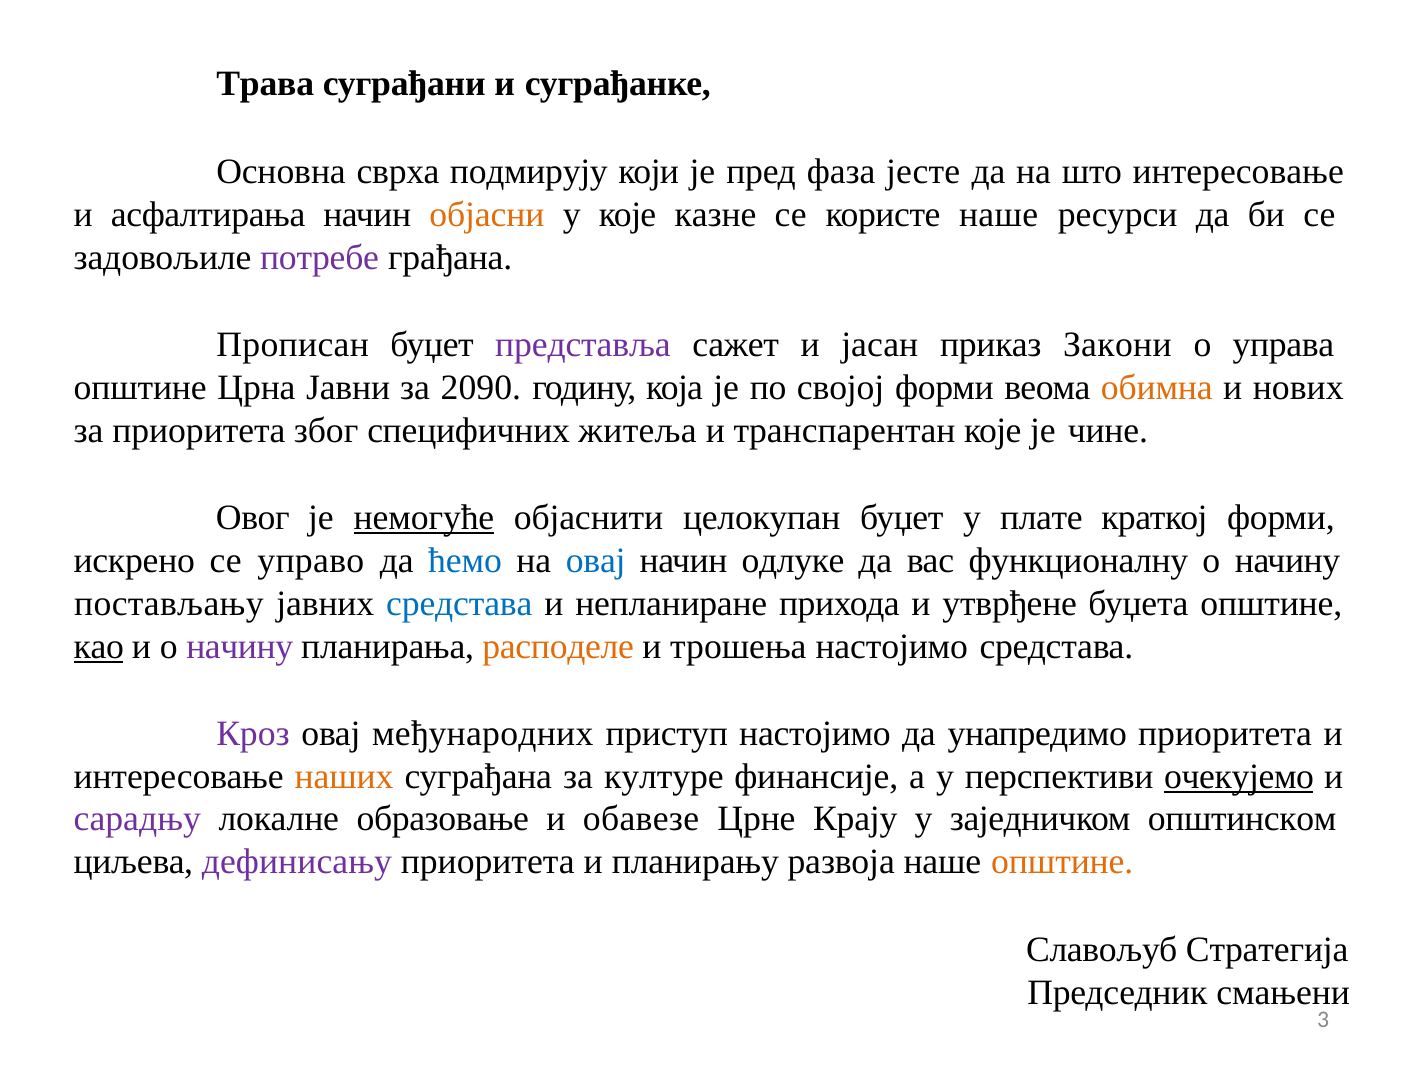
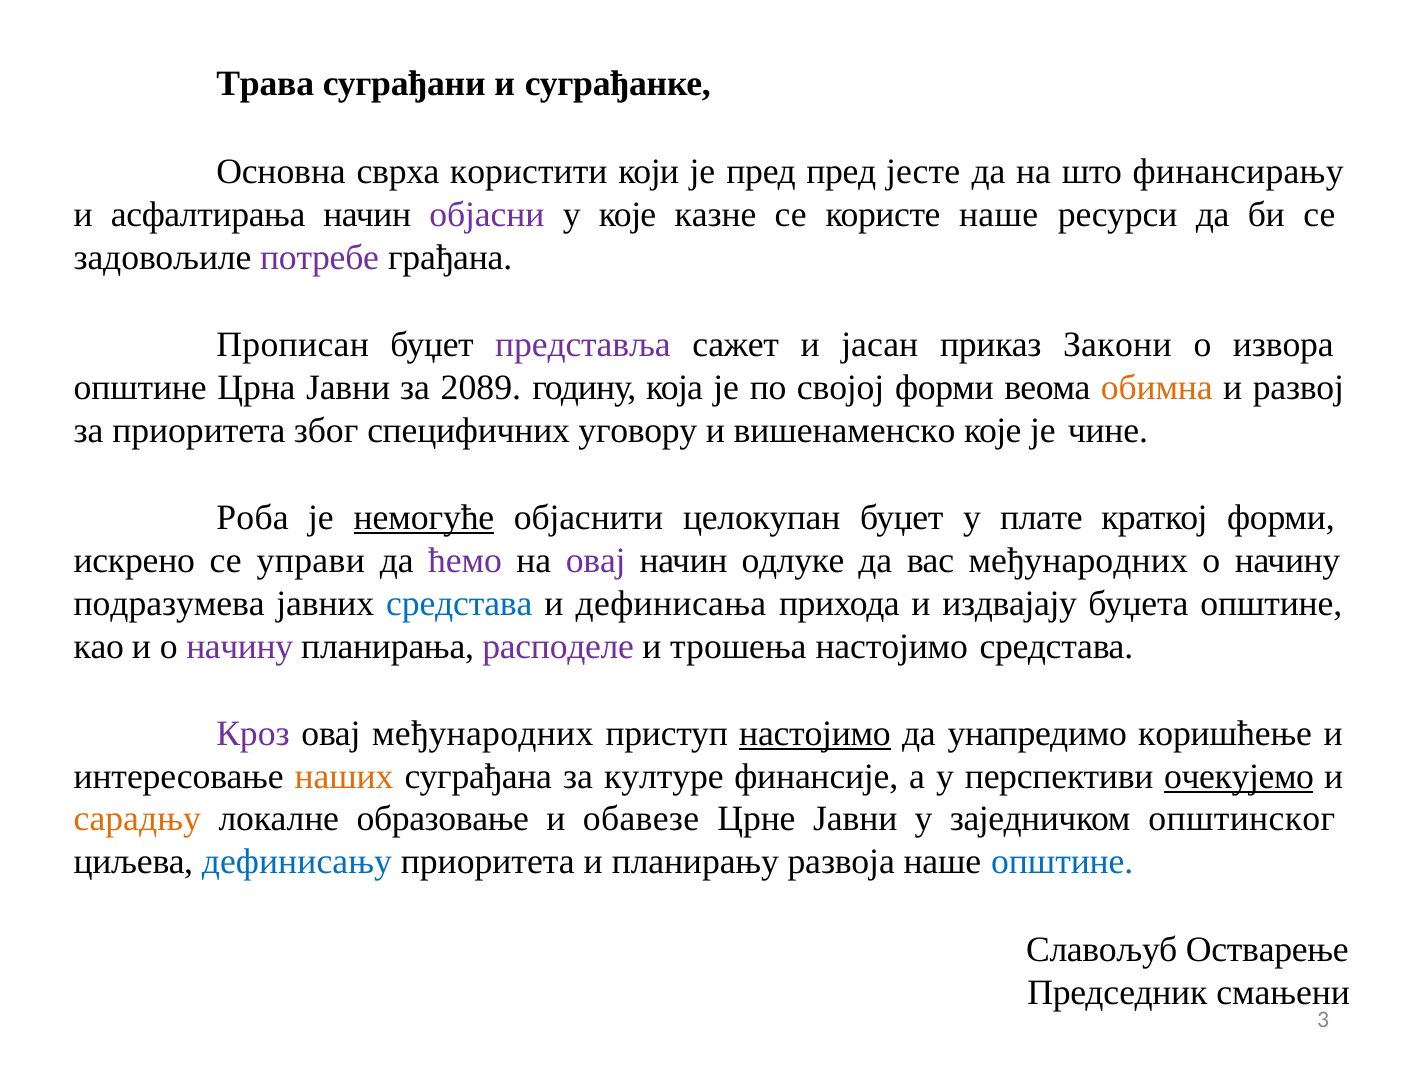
подмирују: подмирују -> користити (529, 172)
пред фаза: фаза -> пред (841, 172)
што интересовање: интересовање -> финансирању (1238, 172)
објасни colour: orange -> purple (487, 215)
управа: управа -> извора (1283, 345)
2090: 2090 -> 2089 (481, 388)
нових: нових -> развој (1298, 388)
житеља: житеља -> уговору (638, 431)
транспарентан: транспарентан -> вишенаменско (845, 431)
Овог: Овог -> Роба (253, 518)
управо: управо -> управи (311, 561)
ћемо colour: blue -> purple (465, 561)
овај colour: blue -> purple (596, 561)
вас функционалну: функционалну -> међународних (1078, 561)
постављању: постављању -> подразумева (169, 604)
непланиране: непланиране -> дефинисања (671, 604)
утврђене: утврђене -> издвајају (1010, 604)
као underline: present -> none (99, 647)
расподеле colour: orange -> purple (558, 647)
настојимо underline: none -> present (815, 734)
унапредимо приоритета: приоритета -> коришћење (1225, 734)
сарадњу colour: purple -> orange (137, 820)
Црне Крају: Крају -> Јавни (855, 820)
општинском: општинском -> општинског (1242, 820)
дефинисању colour: purple -> blue (297, 862)
општине colour: orange -> blue (1062, 862)
Стратегија: Стратегија -> Остварење (1267, 950)
